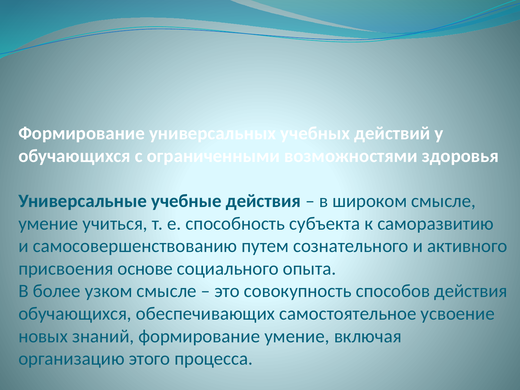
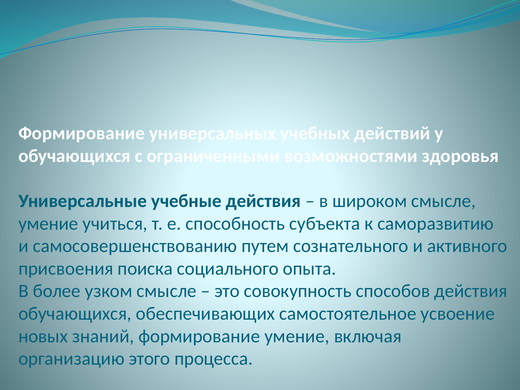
основе: основе -> поиска (145, 269)
